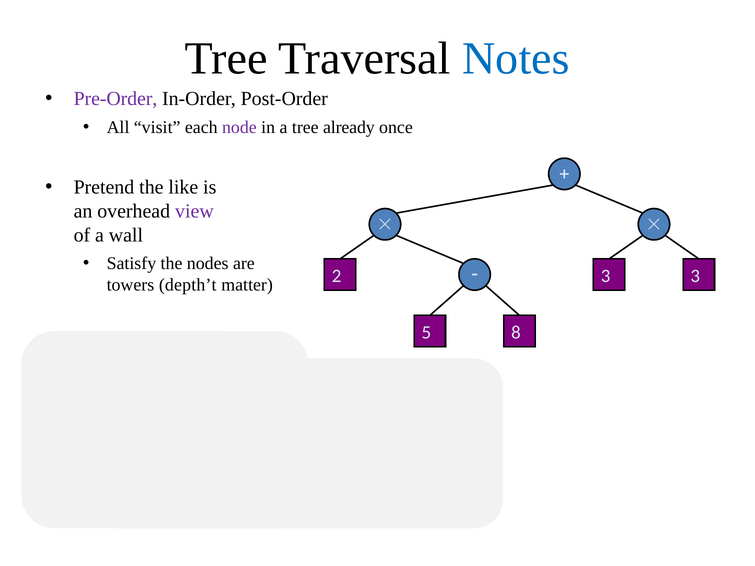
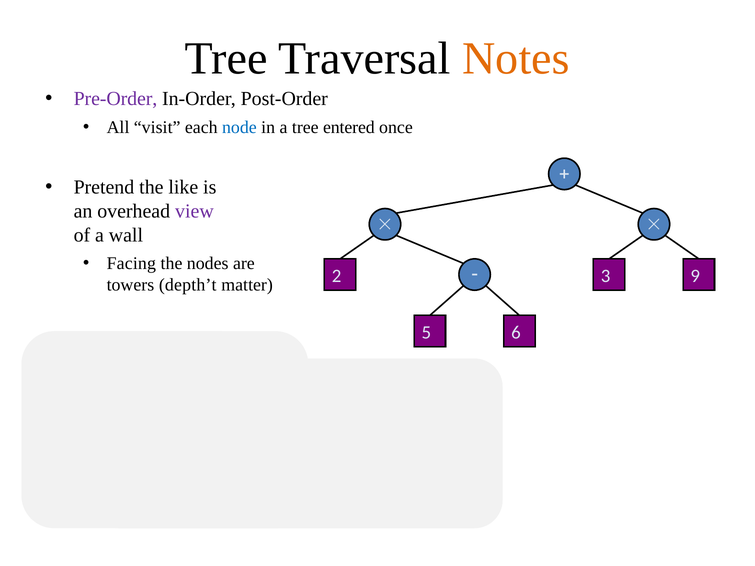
Notes colour: blue -> orange (516, 59)
node colour: purple -> blue (239, 127)
already: already -> entered (349, 127)
Satisfy: Satisfy -> Facing (131, 264)
3 3: 3 -> 9 (695, 276)
8: 8 -> 6 (516, 333)
